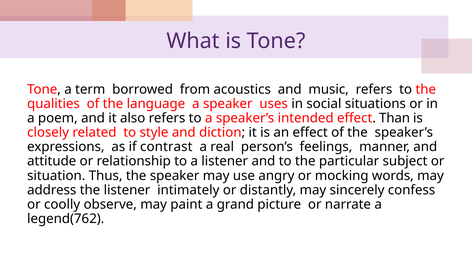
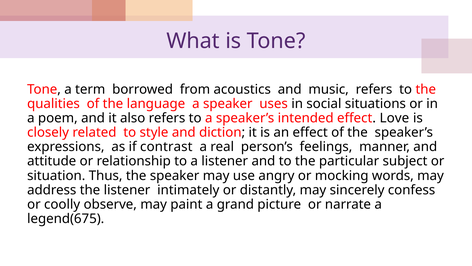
Than: Than -> Love (394, 118)
legend(762: legend(762 -> legend(675 (66, 218)
